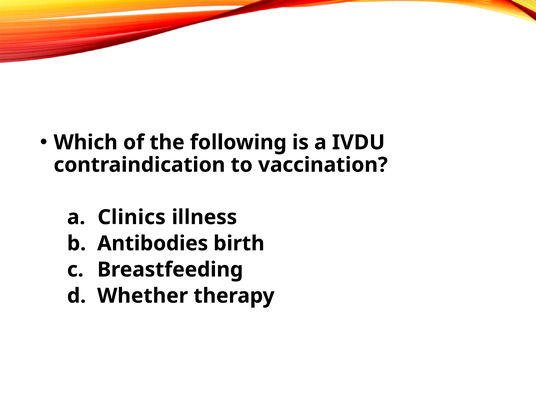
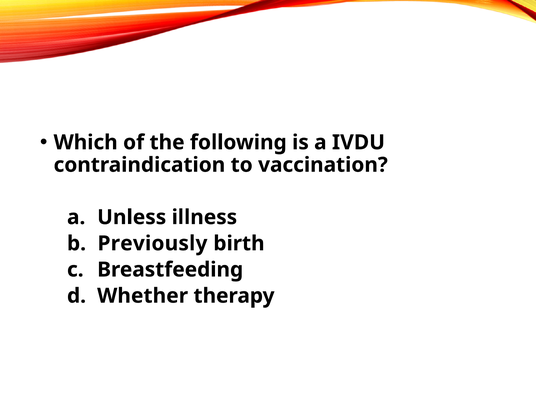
Clinics: Clinics -> Unless (132, 217)
Antibodies: Antibodies -> Previously (152, 243)
